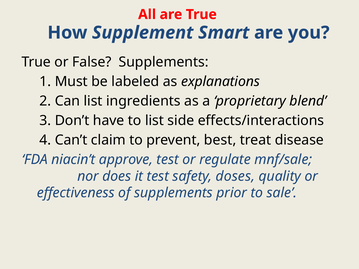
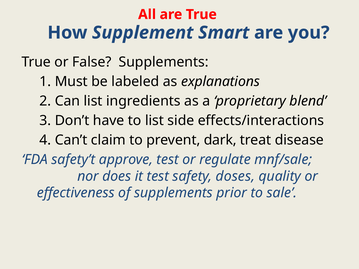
best: best -> dark (220, 140)
niacin’t: niacin’t -> safety’t (73, 160)
